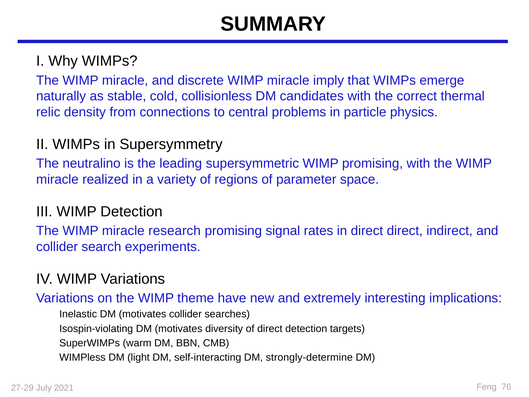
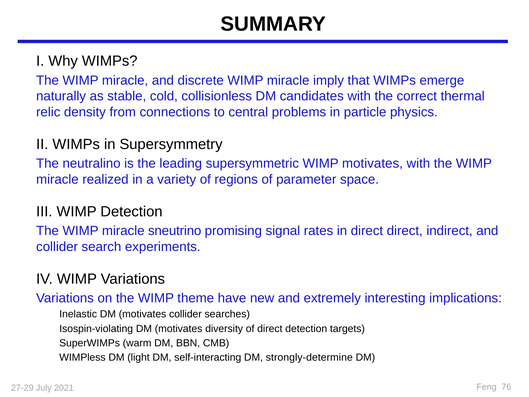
WIMP promising: promising -> motivates (372, 163)
research: research -> sneutrino (175, 231)
